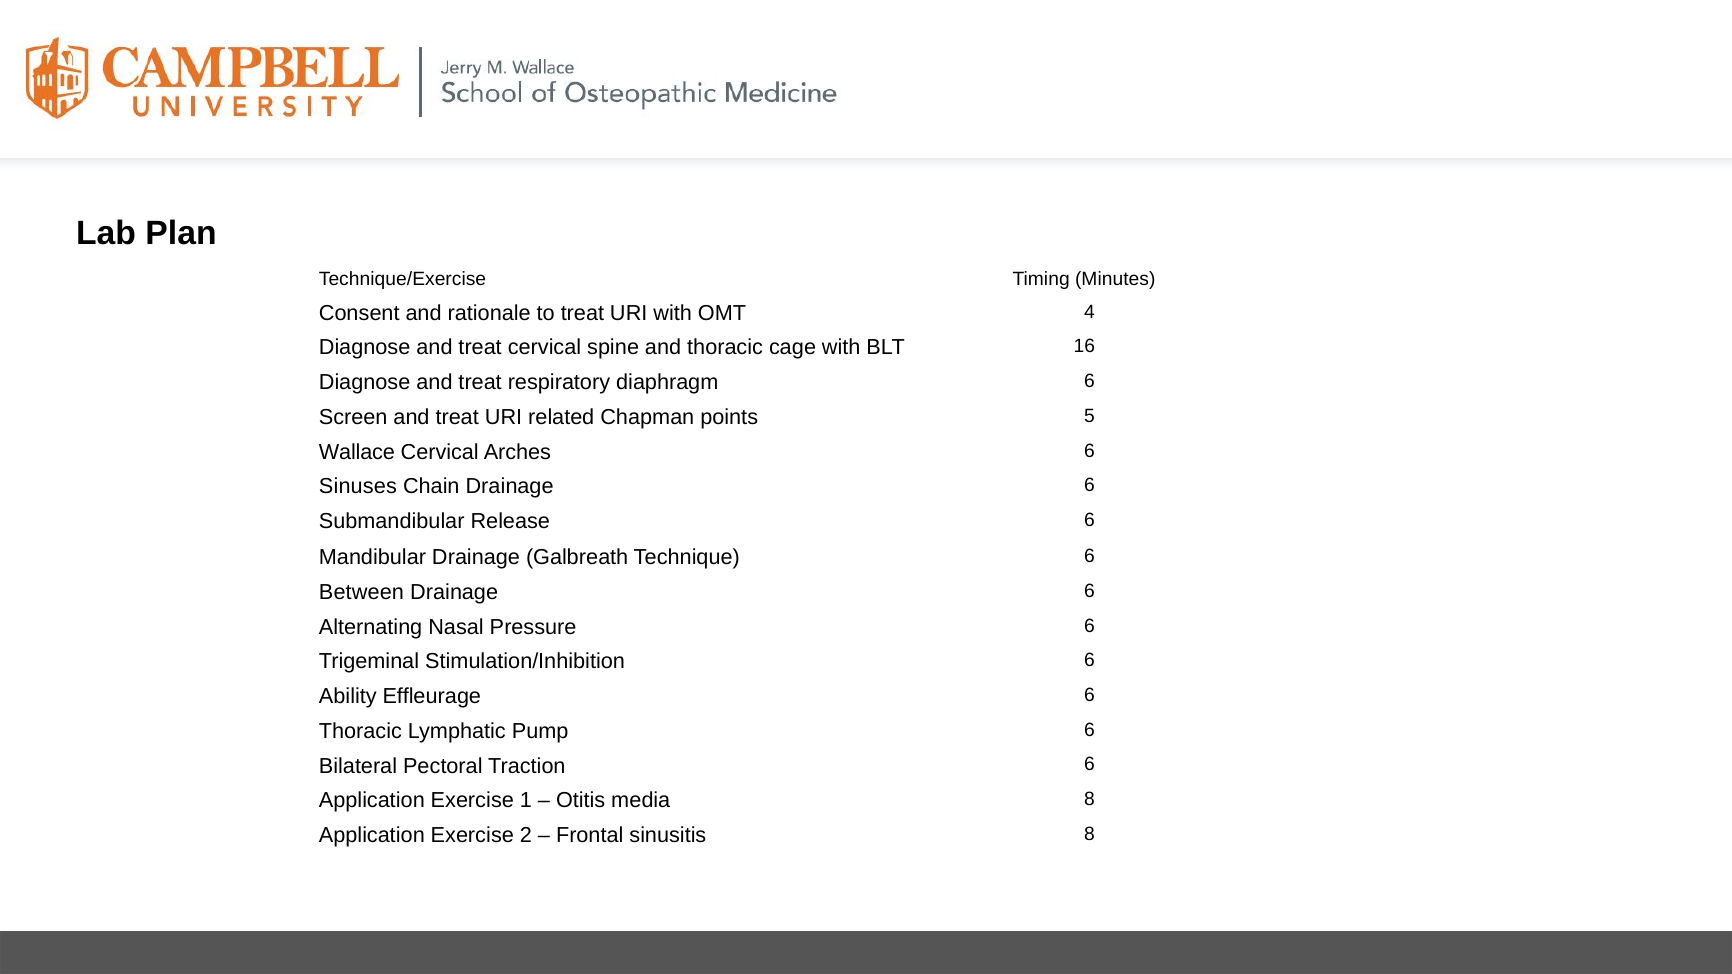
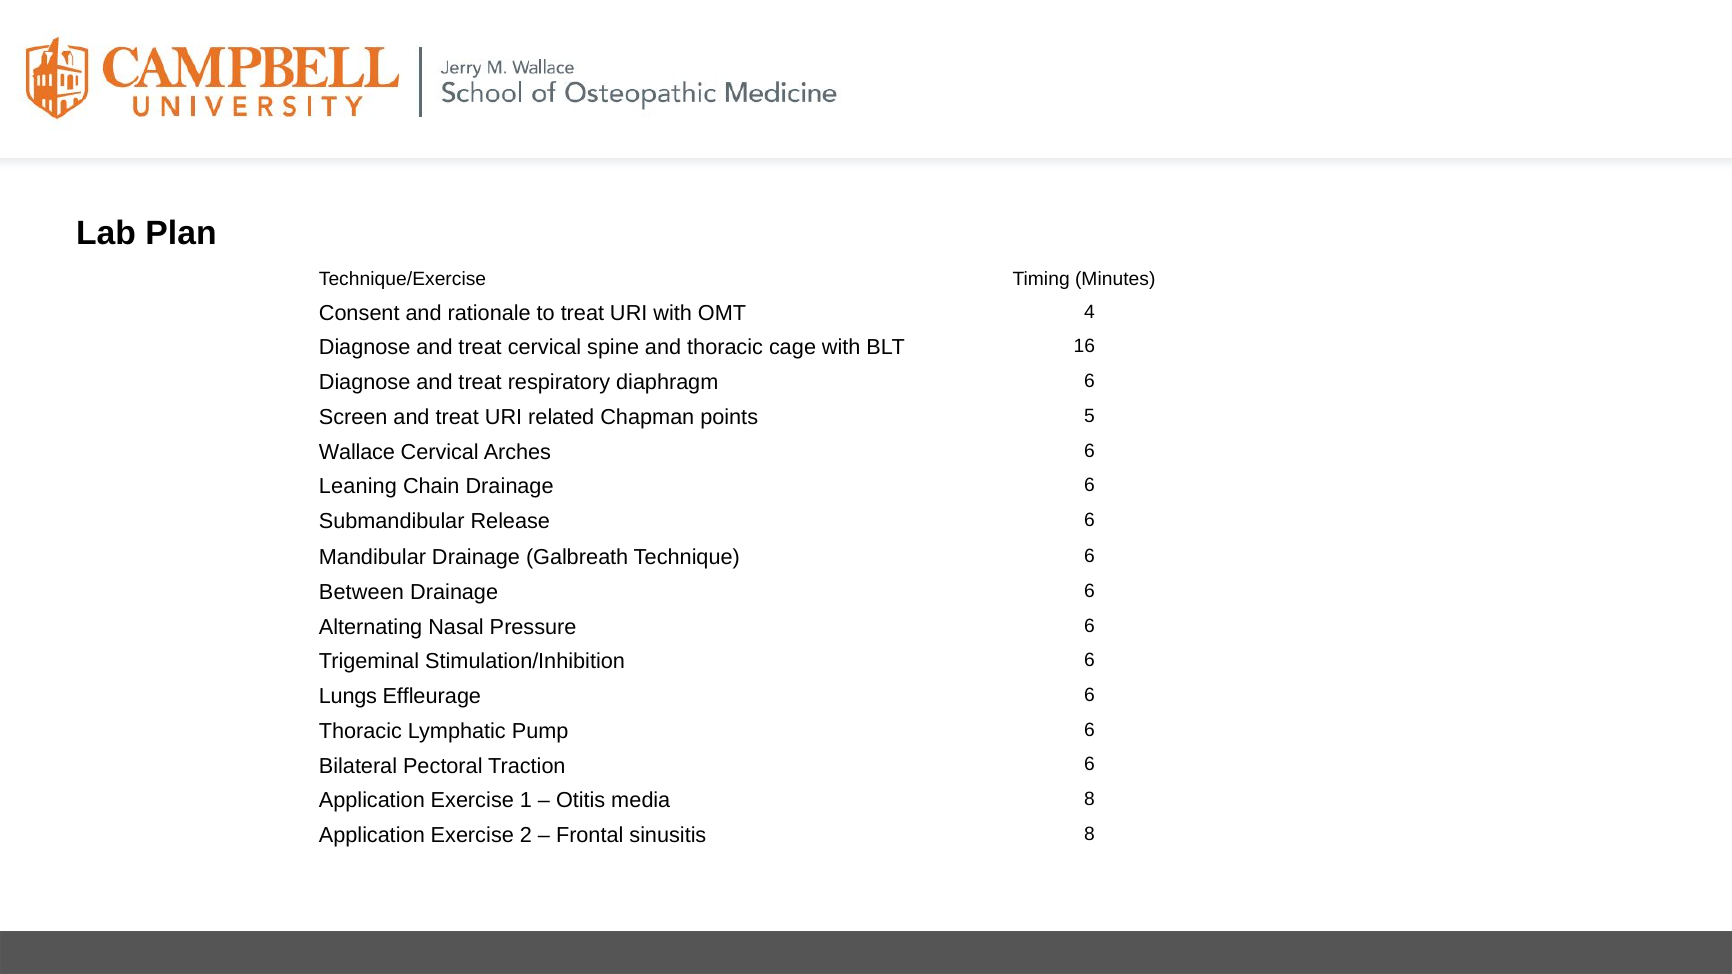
Sinuses: Sinuses -> Leaning (358, 487)
Ability: Ability -> Lungs (348, 697)
